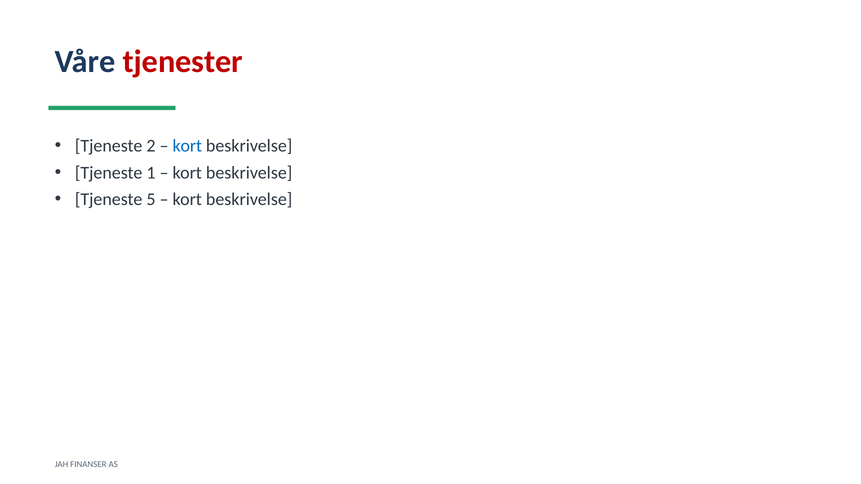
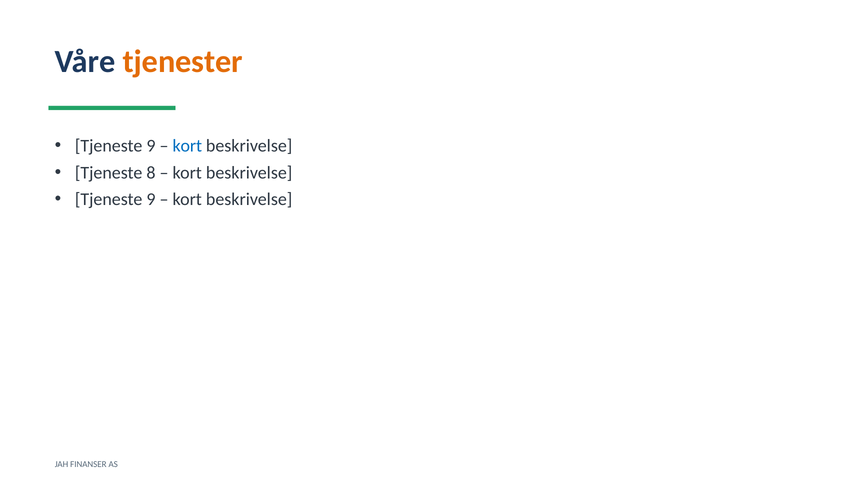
tjenester colour: red -> orange (183, 61)
2: 2 -> 9 (151, 146)
1: 1 -> 8 (151, 173)
5: 5 -> 9 (151, 200)
